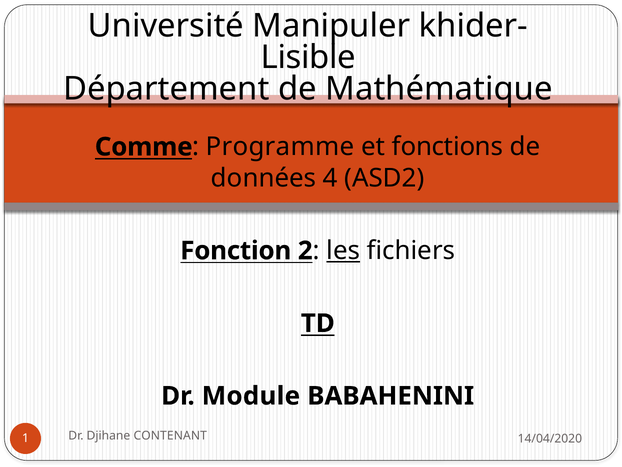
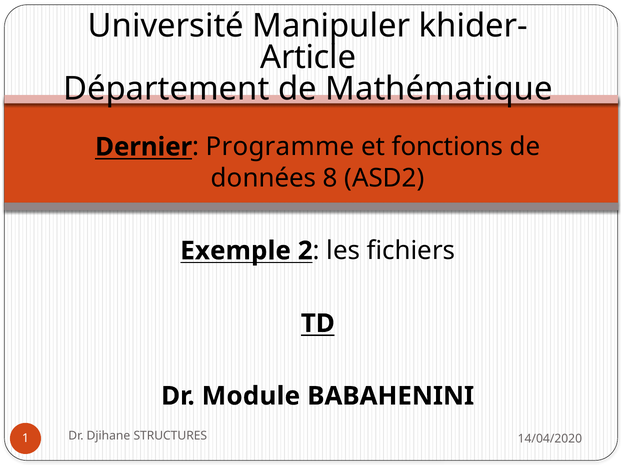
Lisible: Lisible -> Article (308, 57)
Comme: Comme -> Dernier (144, 147)
4: 4 -> 8 (330, 178)
Fonction: Fonction -> Exemple (236, 250)
les underline: present -> none (343, 250)
CONTENANT: CONTENANT -> STRUCTURES (170, 435)
